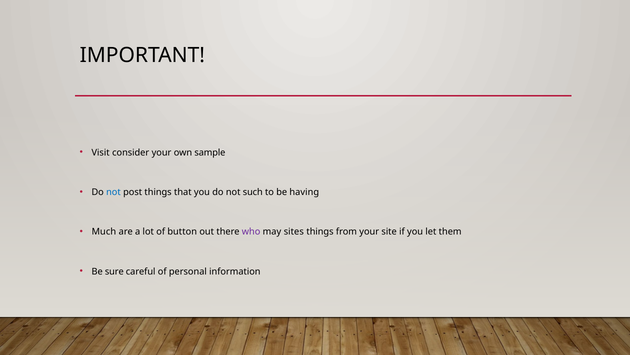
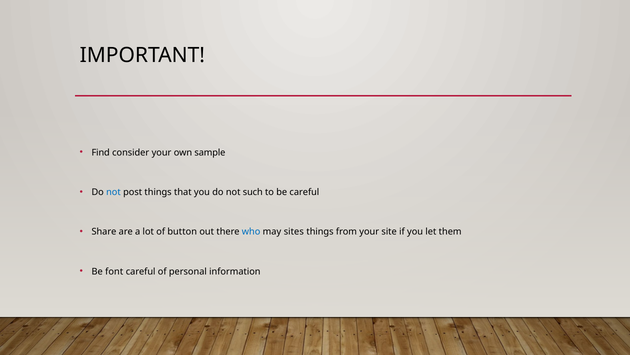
Visit: Visit -> Find (101, 152)
be having: having -> careful (304, 192)
Much: Much -> Share (104, 231)
who colour: purple -> blue (251, 231)
sure: sure -> font (114, 271)
